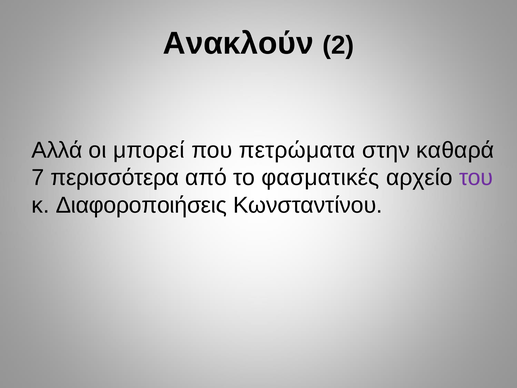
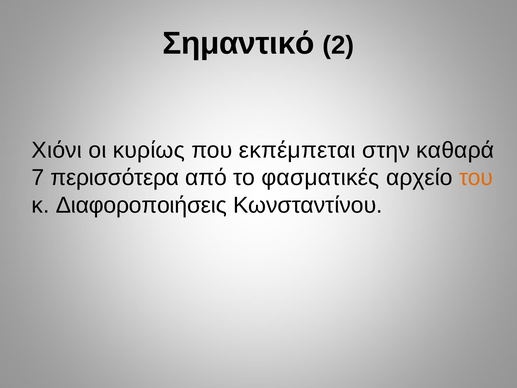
Ανακλούν: Ανακλούν -> Σημαντικό (238, 43)
Αλλά: Αλλά -> Χιόνι (57, 150)
μπορεί: μπορεί -> κυρίως (149, 150)
πετρώματα: πετρώματα -> εκπέμπεται (297, 150)
του colour: purple -> orange (476, 178)
